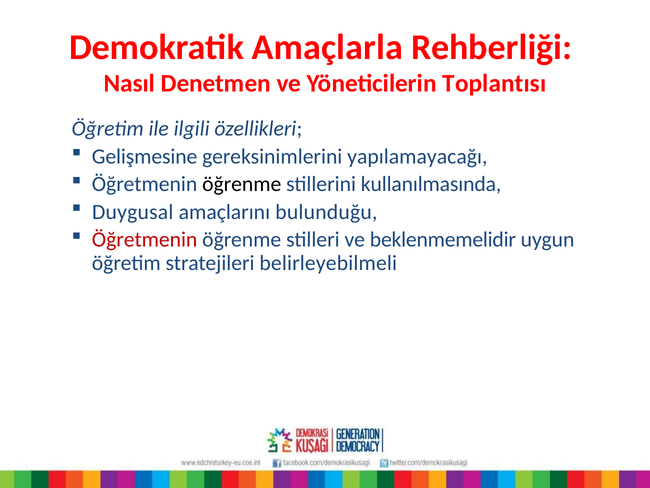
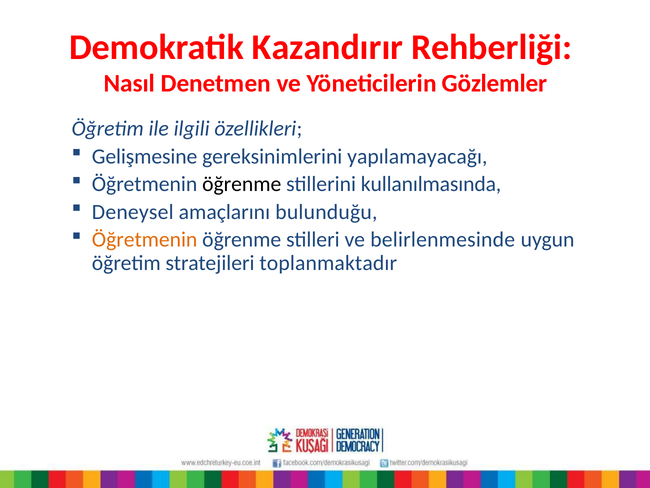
Amaçlarla: Amaçlarla -> Kazandırır (328, 47)
Toplantısı: Toplantısı -> Gözlemler (495, 84)
Duygusal: Duygusal -> Deneysel (133, 212)
Öğretmenin colour: red -> orange (145, 239)
beklenmemelidir: beklenmemelidir -> belirlenmesinde (443, 239)
belirleyebilmeli: belirleyebilmeli -> toplanmaktadır (328, 263)
